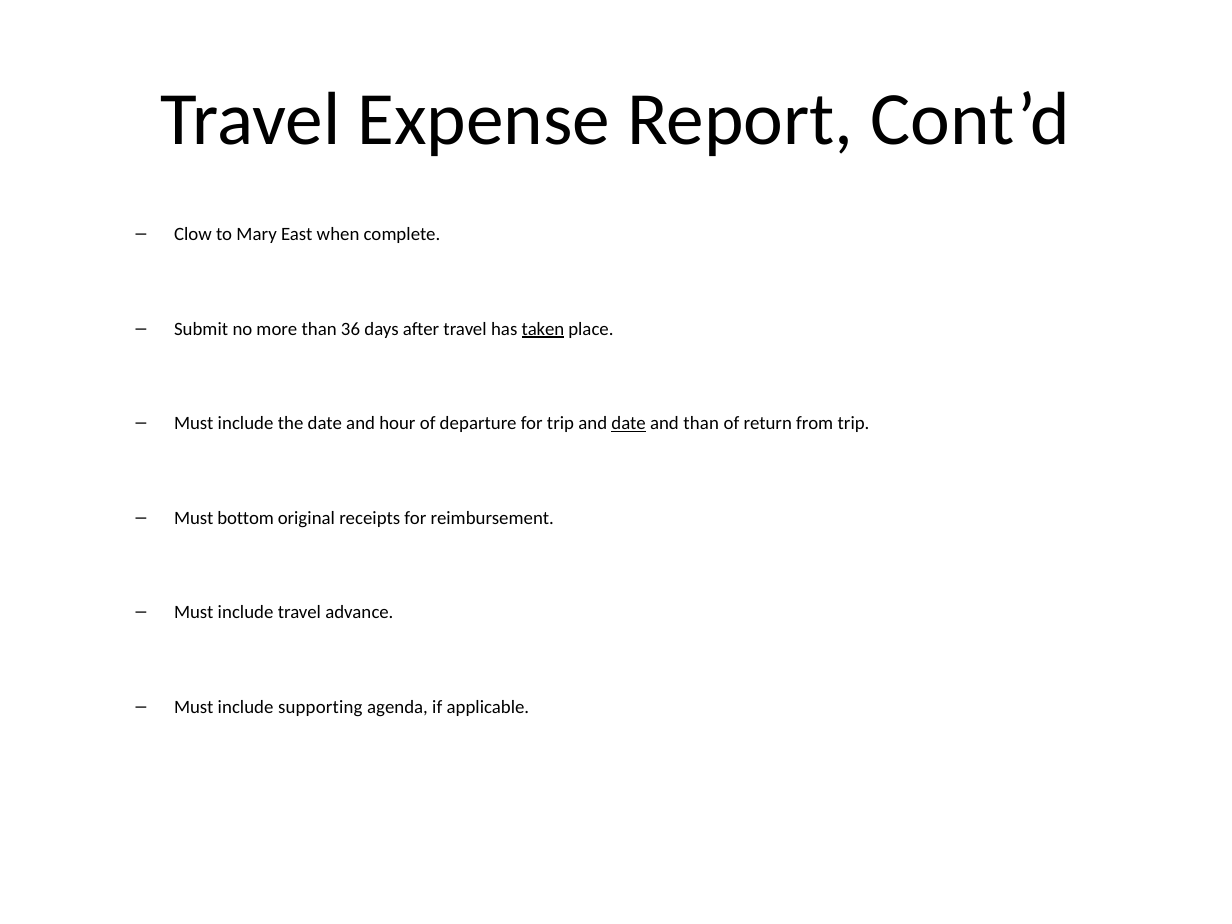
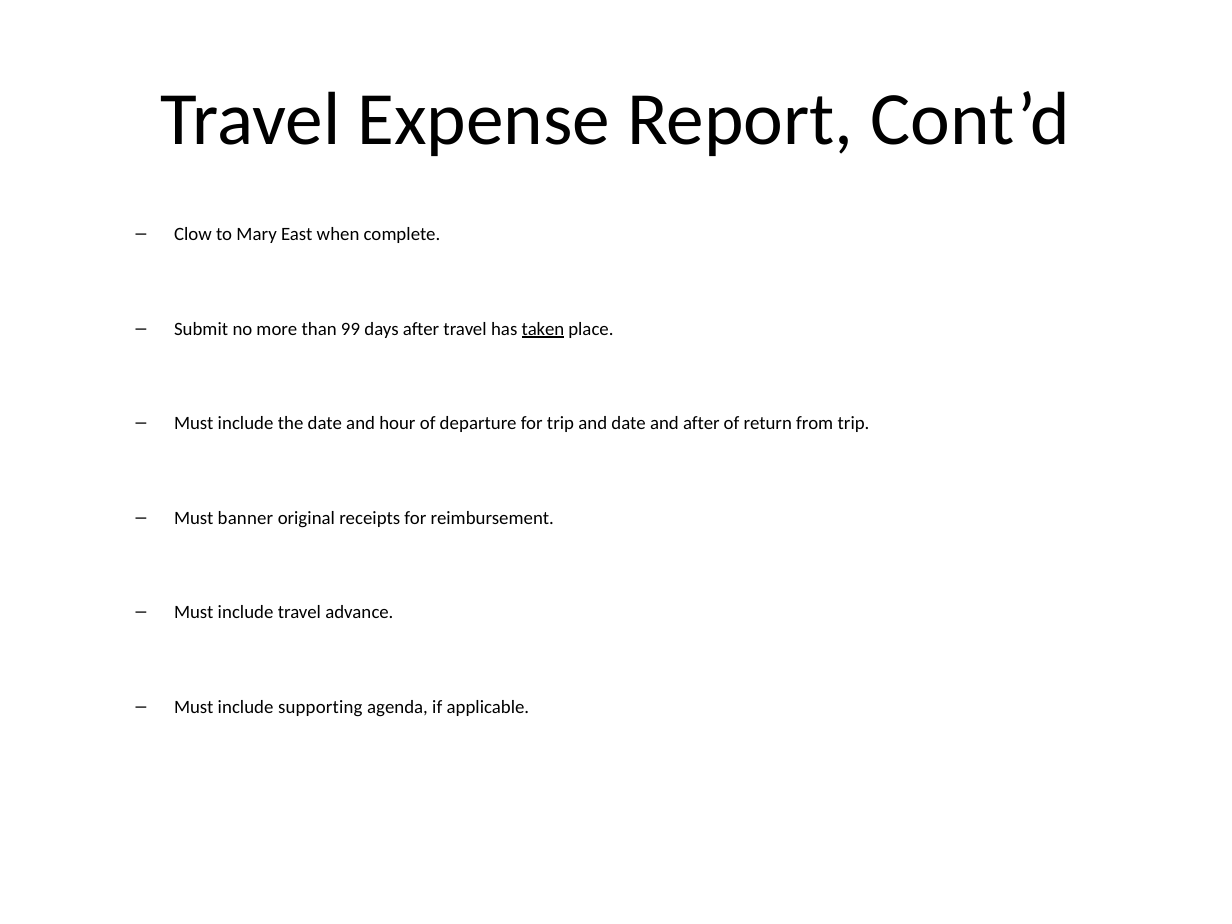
36: 36 -> 99 (350, 329)
date underline: present -> none (629, 423)
and than: than -> after (701, 423)
bottom: bottom -> banner (245, 518)
